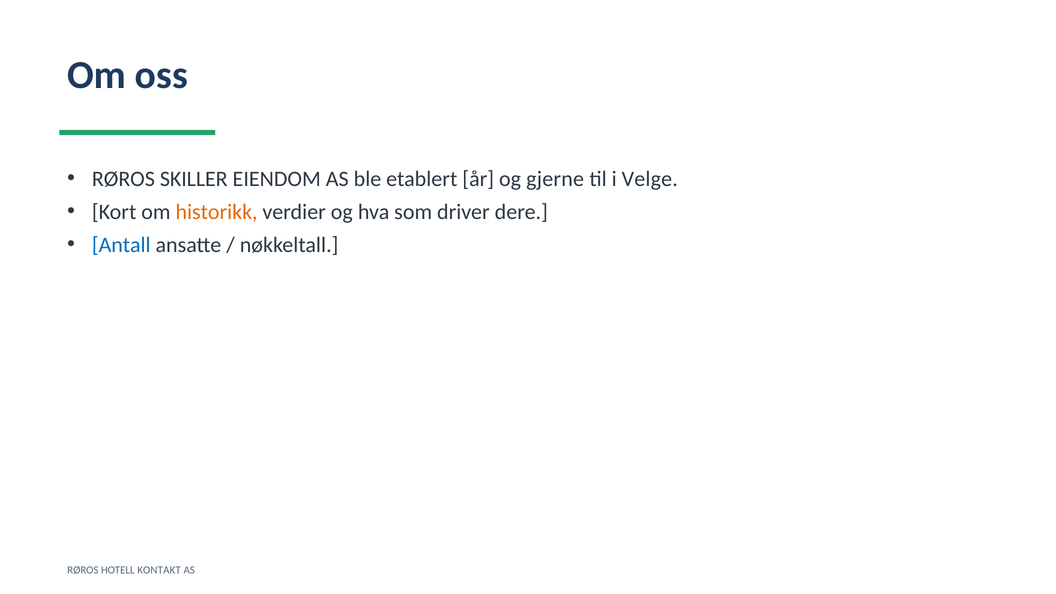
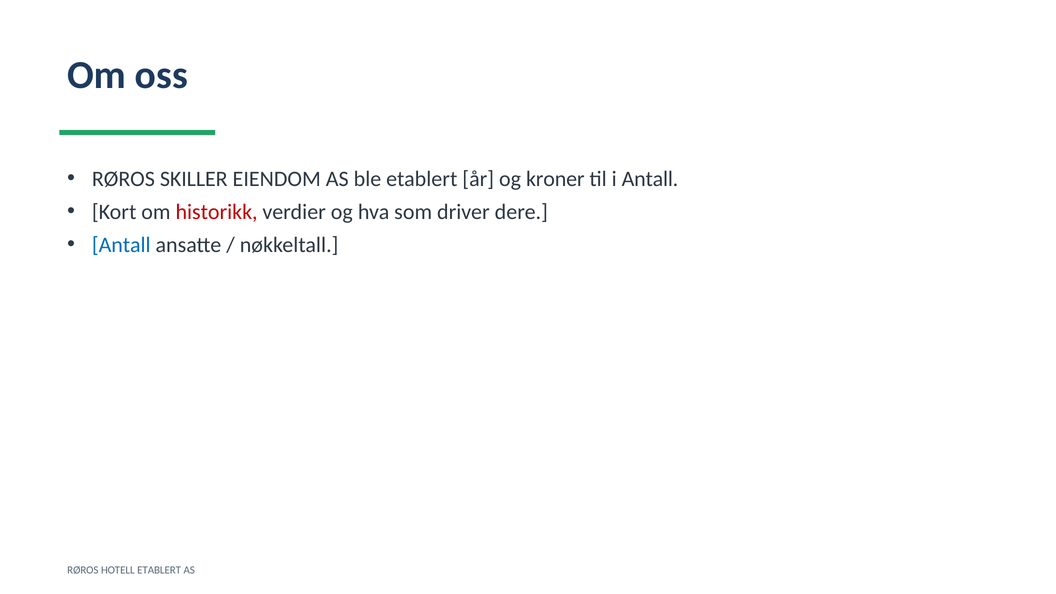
gjerne: gjerne -> kroner (555, 179)
i Velge: Velge -> Antall (650, 179)
historikk colour: orange -> red (217, 212)
HOTELL KONTAKT: KONTAKT -> ETABLERT (159, 570)
